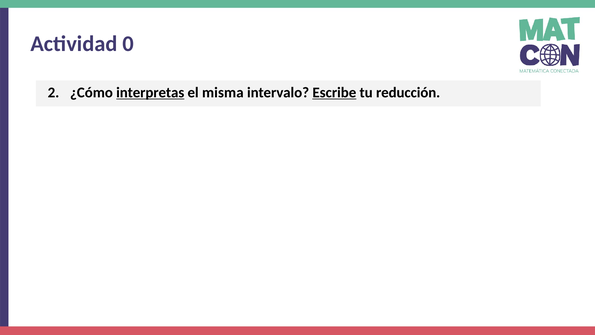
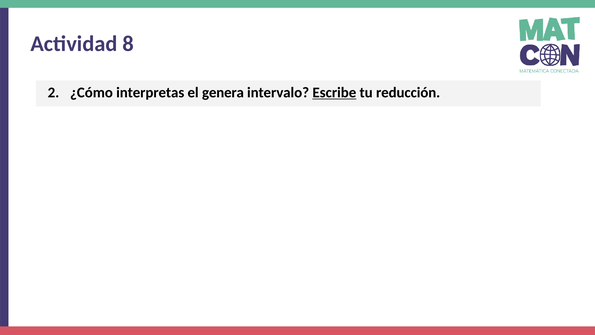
0: 0 -> 8 (128, 44)
interpretas underline: present -> none (150, 93)
misma: misma -> genera (223, 93)
